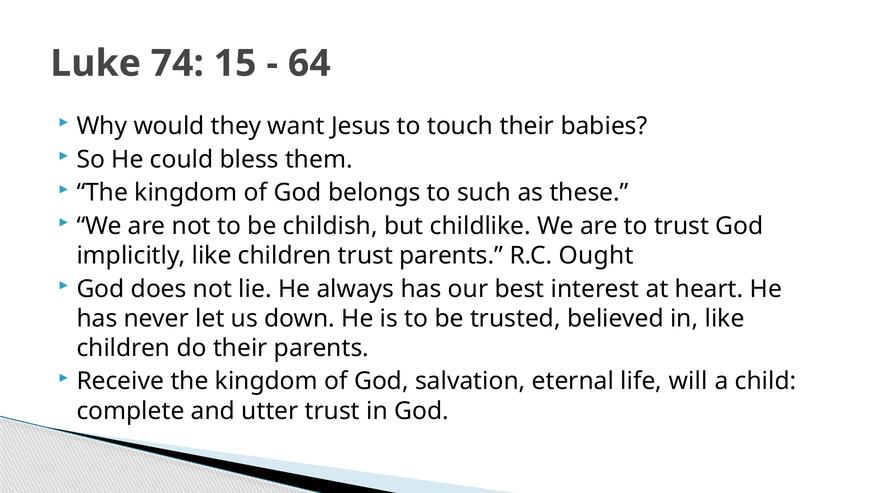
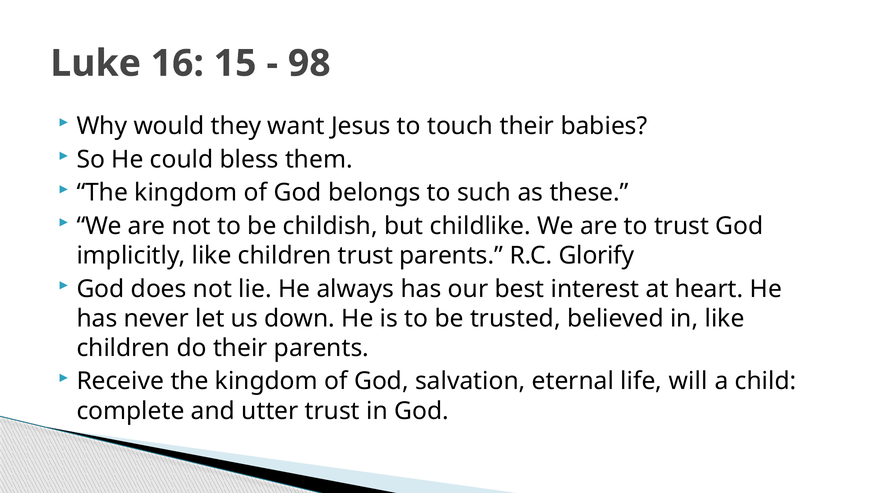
74: 74 -> 16 (177, 63)
64: 64 -> 98 (309, 63)
Ought: Ought -> Glorify (596, 255)
